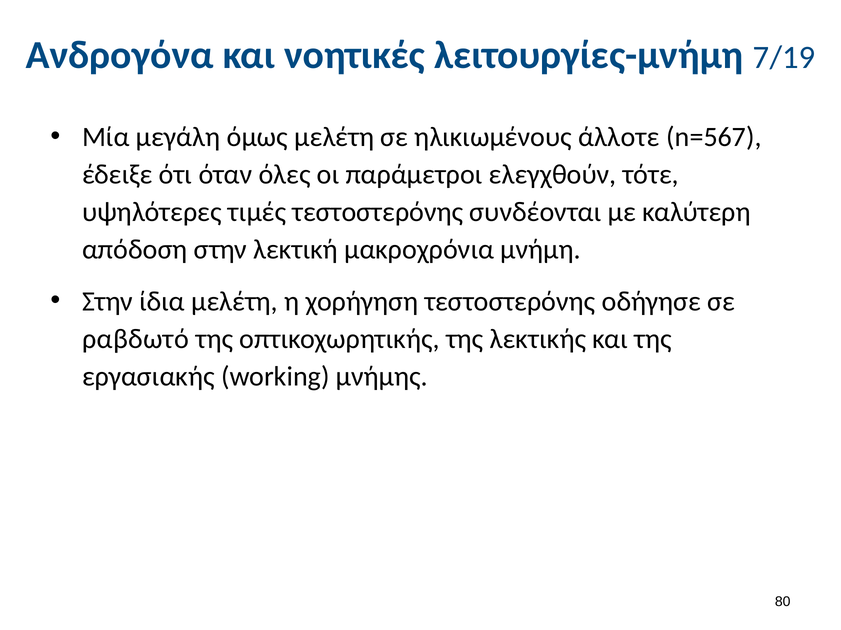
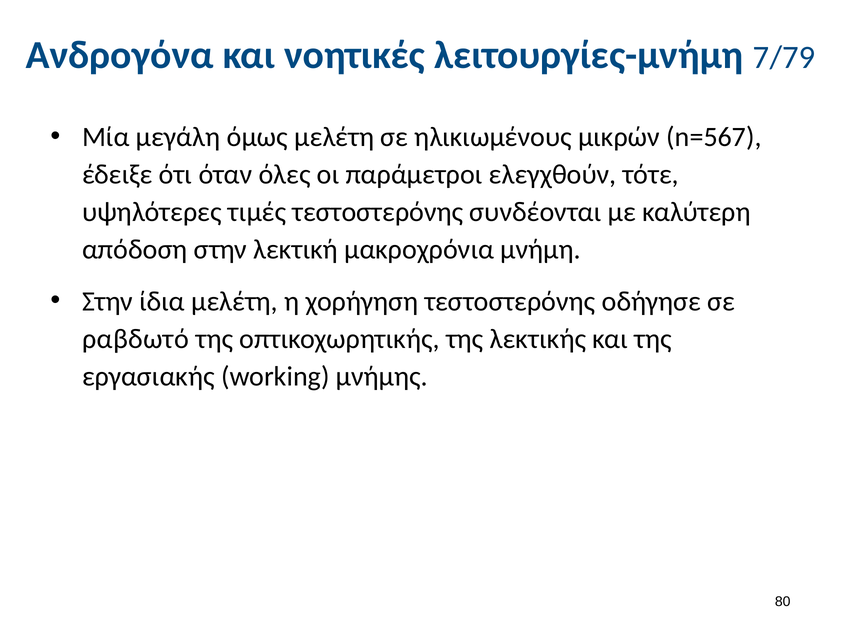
7/19: 7/19 -> 7/79 (784, 58)
άλλοτε: άλλοτε -> μικρών (619, 137)
